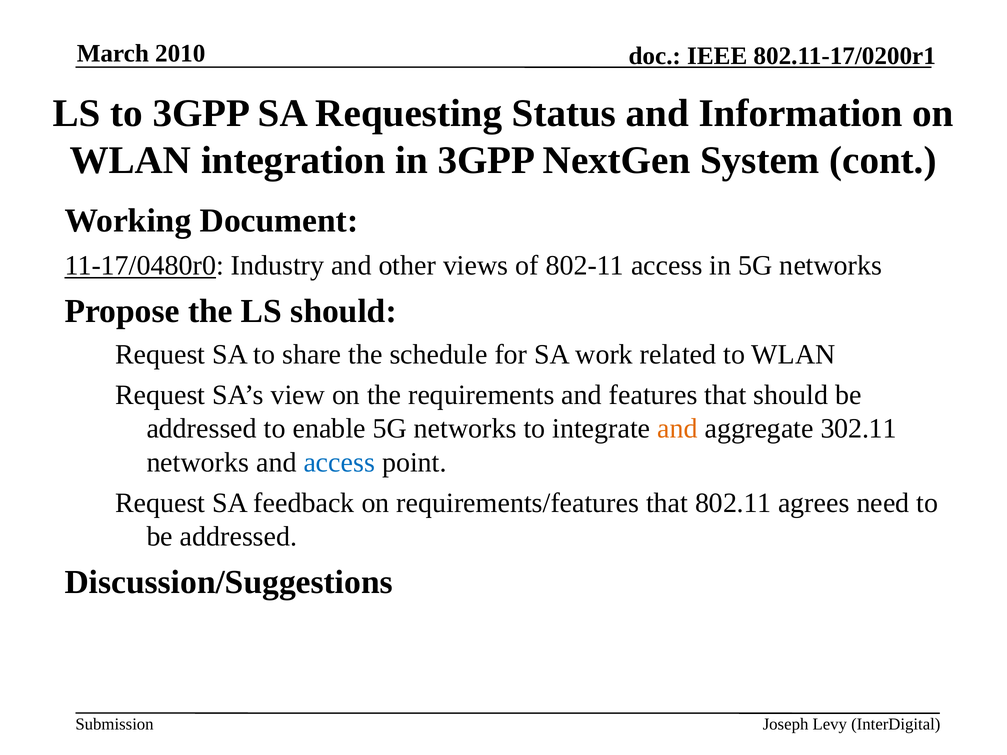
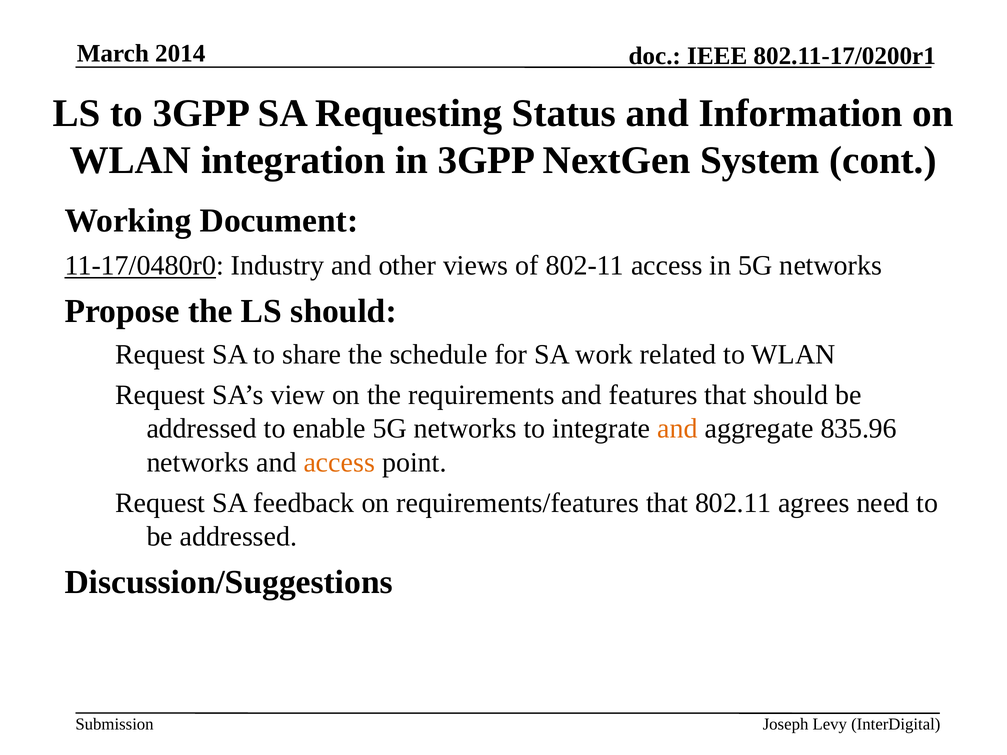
2010: 2010 -> 2014 (180, 53)
302.11: 302.11 -> 835.96 (859, 429)
access colour: blue -> orange (339, 462)
